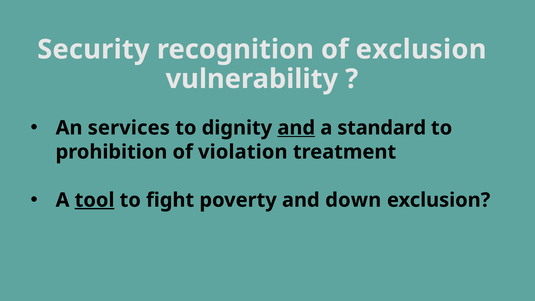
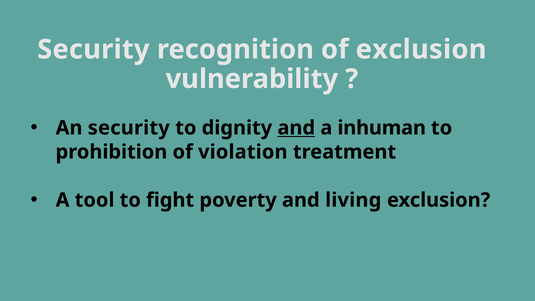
An services: services -> security (129, 128)
standard: standard -> inhuman (382, 128)
tool underline: present -> none (95, 200)
down: down -> living (353, 200)
